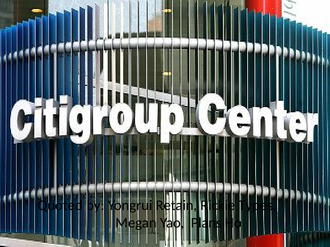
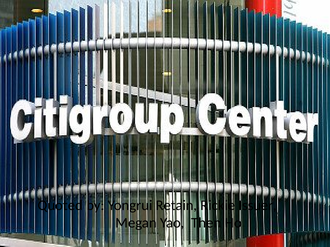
Types: Types -> Issuer (258, 206)
Plans: Plans -> Then (206, 223)
